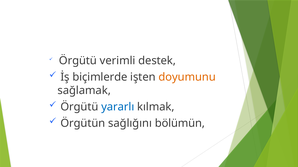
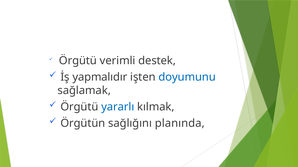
biçimlerde: biçimlerde -> yapmalıdır (100, 77)
doyumunu colour: orange -> blue (187, 77)
bölümün: bölümün -> planında (180, 124)
